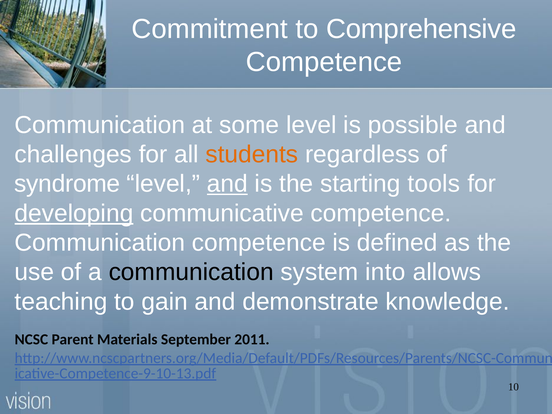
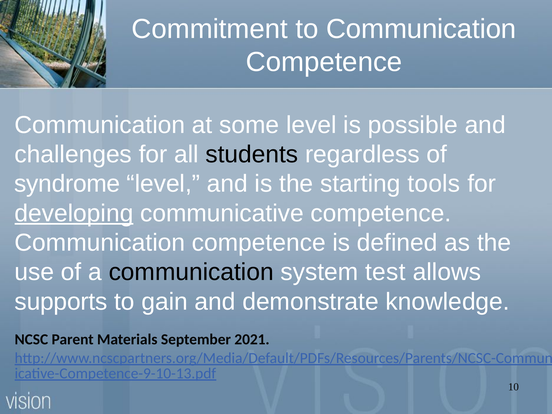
to Comprehensive: Comprehensive -> Communication (421, 29)
students colour: orange -> black (252, 154)
and underline: present -> none (227, 184)
into: into -> test (385, 272)
teaching: teaching -> supports (61, 302)
2011: 2011 -> 2021 (252, 340)
